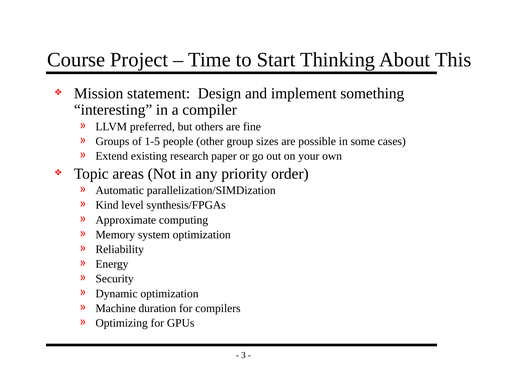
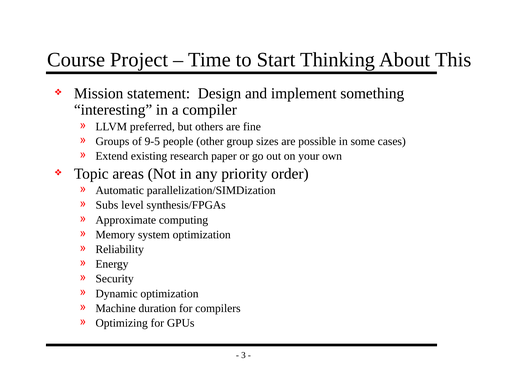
1-5: 1-5 -> 9-5 (152, 141)
Kind: Kind -> Subs (107, 205)
